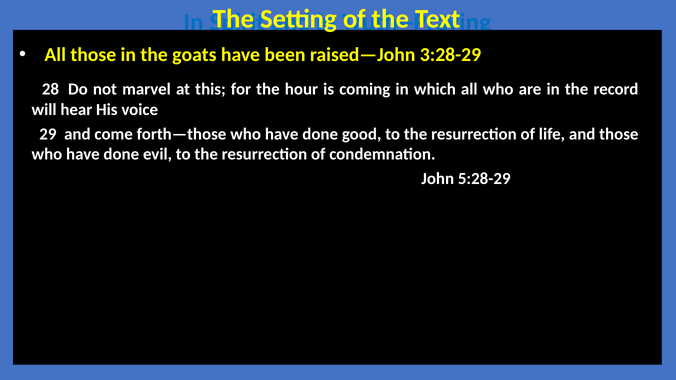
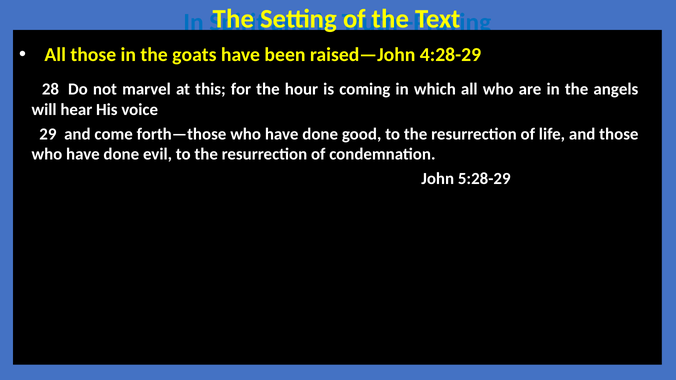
3:28-29: 3:28-29 -> 4:28-29 (451, 55)
record: record -> angels (616, 89)
